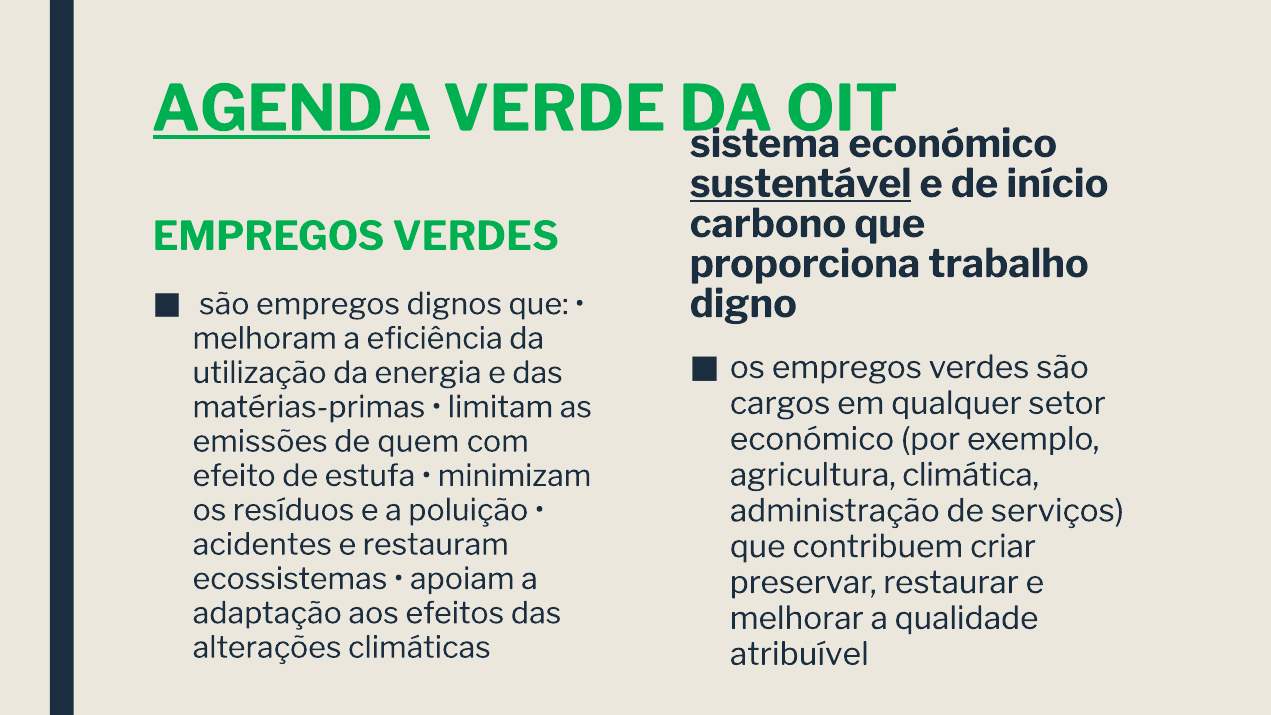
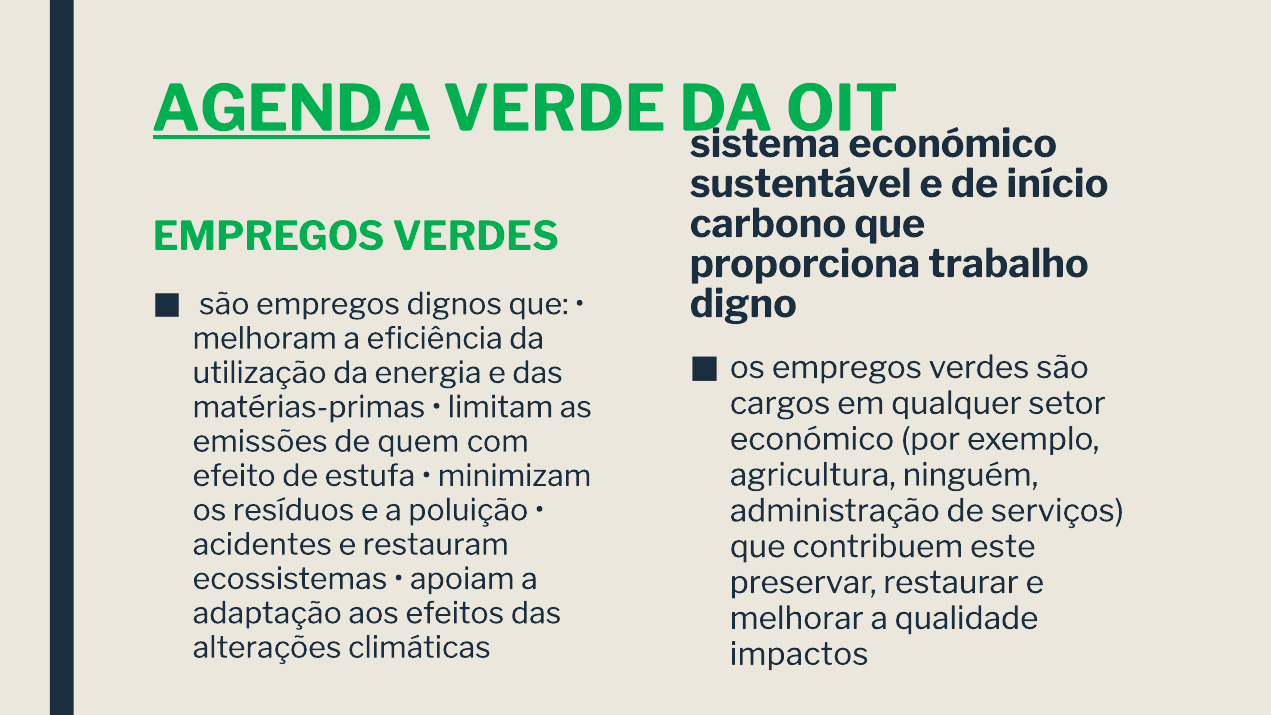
sustentável underline: present -> none (801, 184)
climática: climática -> ninguém (970, 475)
criar: criar -> este (1003, 547)
atribuível: atribuível -> impactos (799, 654)
